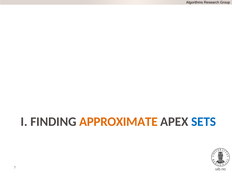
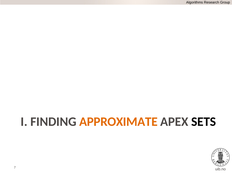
SETS colour: blue -> black (204, 122)
